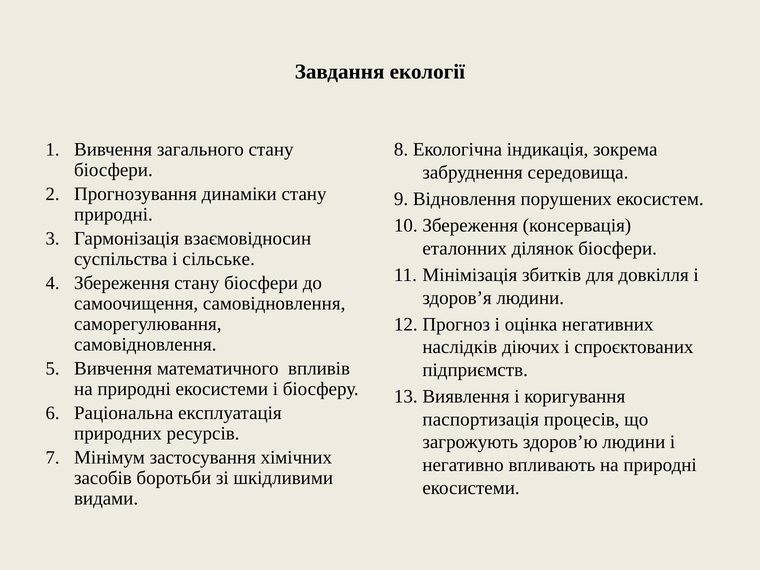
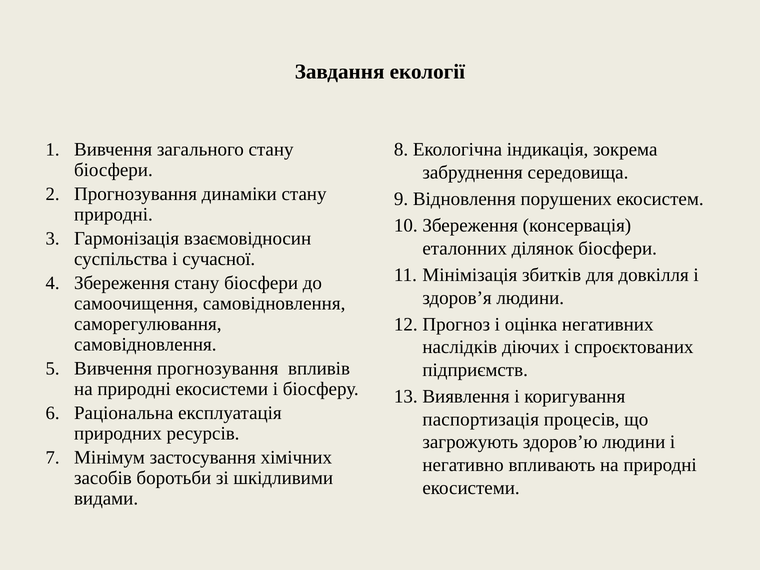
сільське: сільське -> сучасної (219, 259)
Вивчення математичного: математичного -> прогнозування (218, 368)
